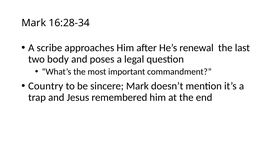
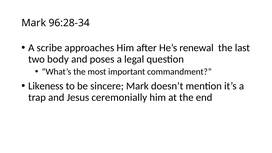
16:28-34: 16:28-34 -> 96:28-34 (69, 23)
Country: Country -> Likeness (46, 86)
remembered: remembered -> ceremonially (119, 97)
